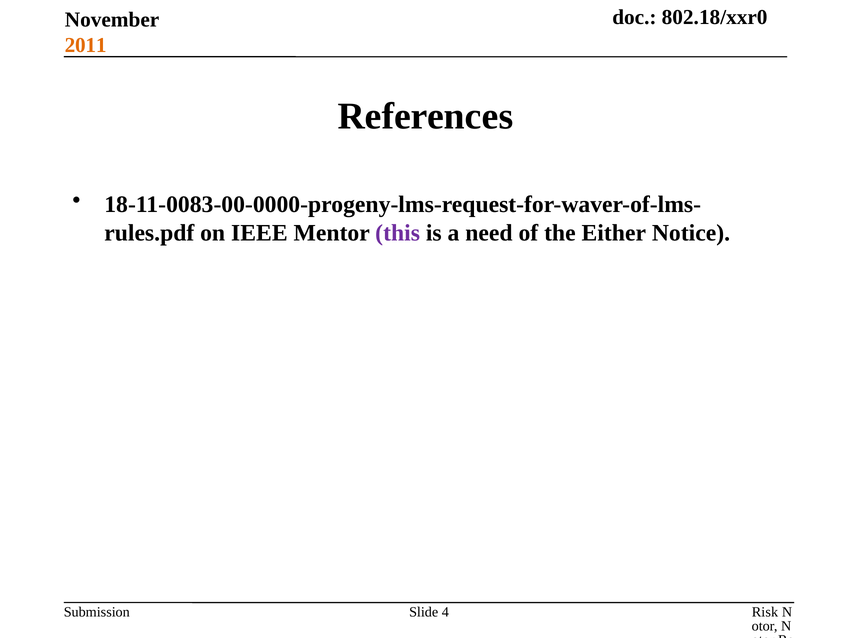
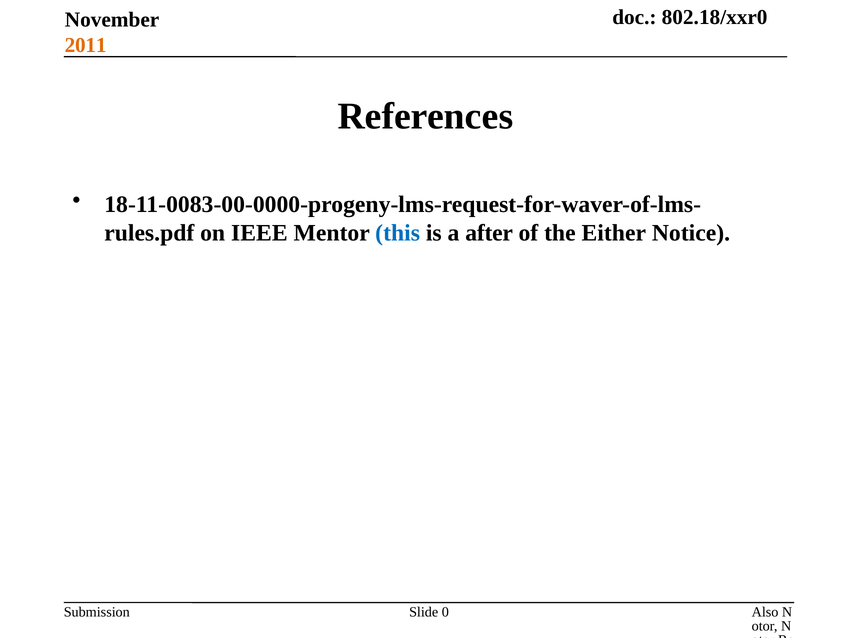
this colour: purple -> blue (398, 233)
need: need -> after (489, 233)
Risk: Risk -> Also (765, 612)
4: 4 -> 0 (445, 612)
